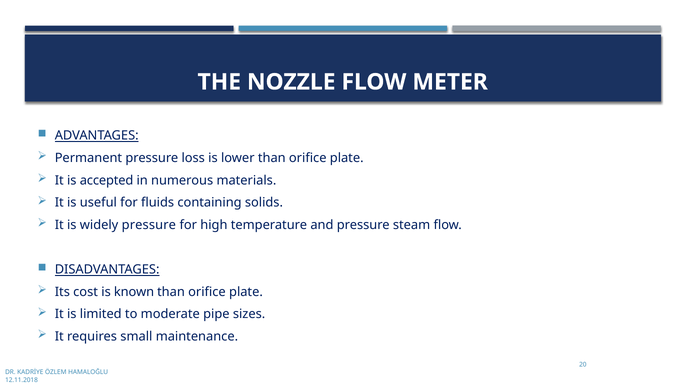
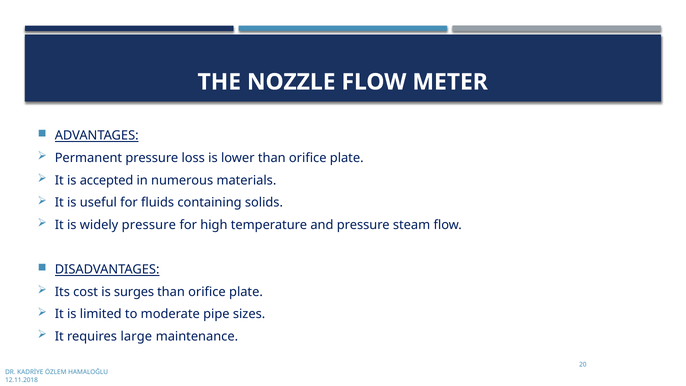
known: known -> surges (134, 292)
small: small -> large (136, 336)
